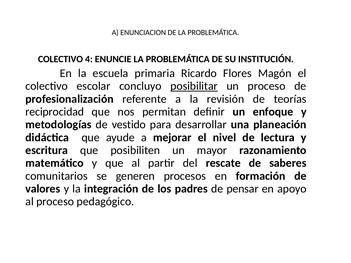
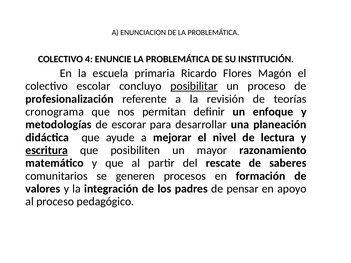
reciprocidad: reciprocidad -> cronograma (55, 112)
vestido: vestido -> escorar (129, 125)
escritura underline: none -> present (47, 150)
